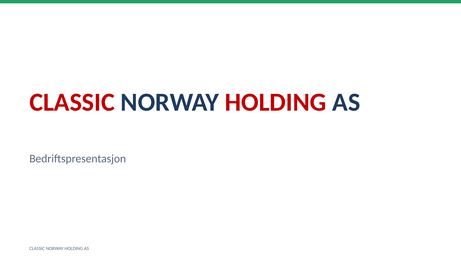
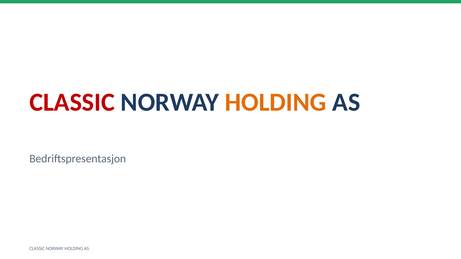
HOLDING colour: red -> orange (276, 102)
